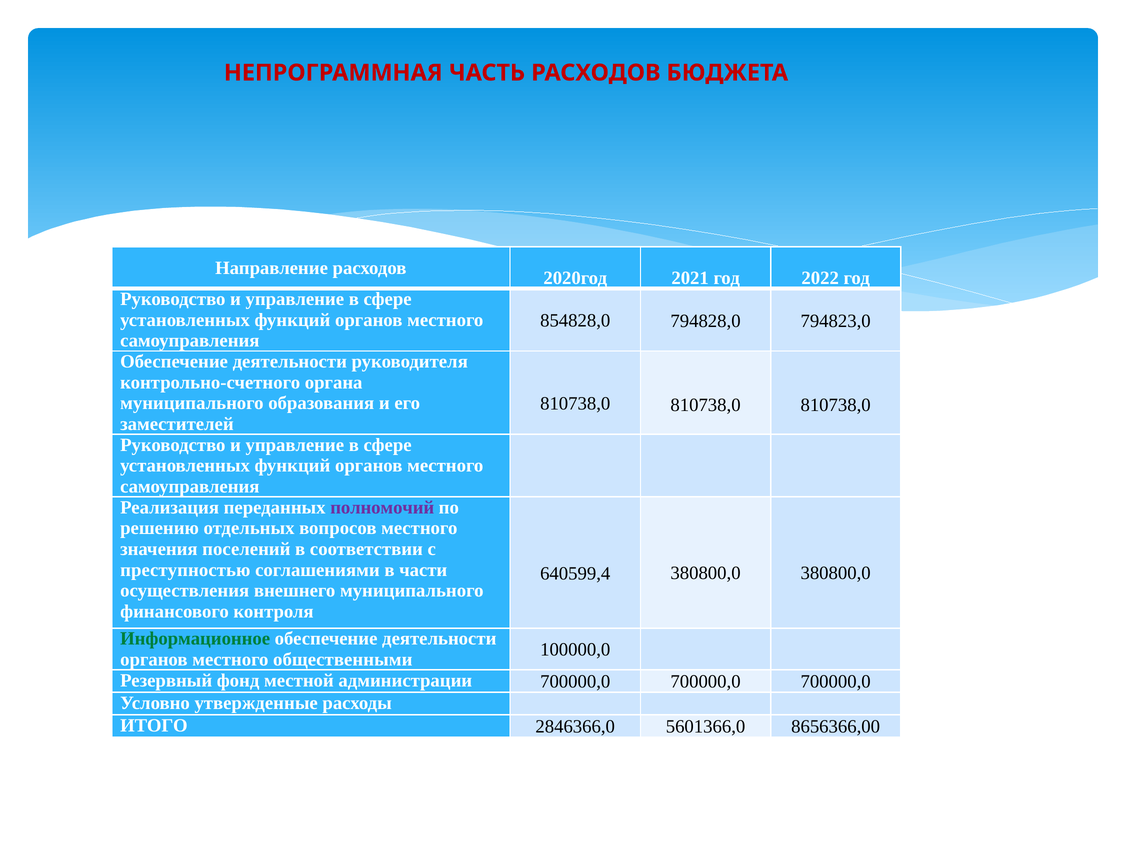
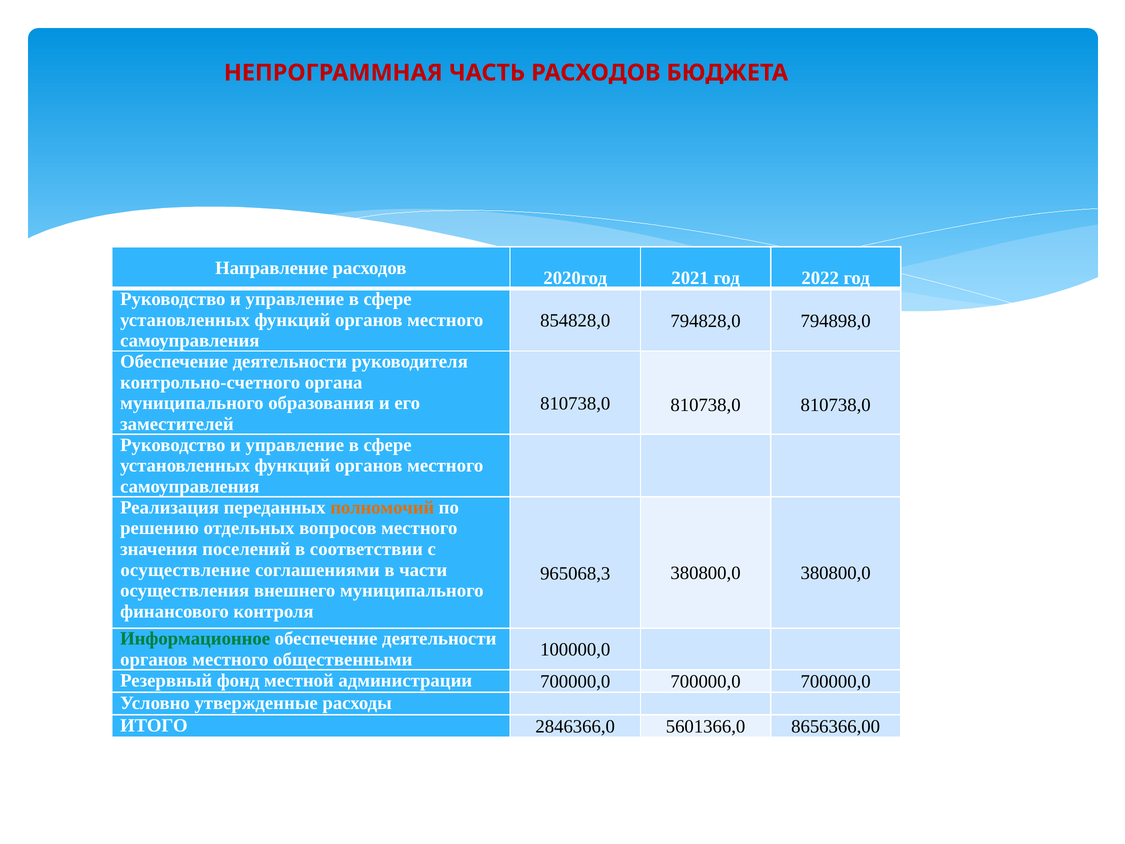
794823,0: 794823,0 -> 794898,0 (836, 321)
полномочий colour: purple -> orange (382, 507)
преступностью: преступностью -> осуществление (185, 570)
640599,4: 640599,4 -> 965068,3 (575, 573)
